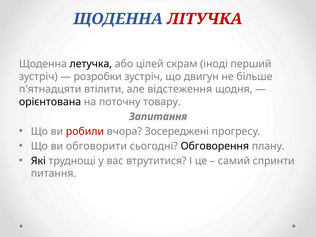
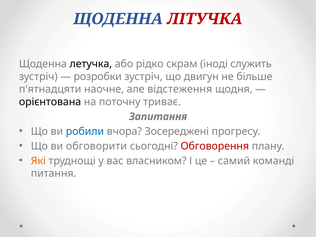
цілей: цілей -> рідко (150, 64)
перший: перший -> служить (251, 64)
втілити: втілити -> наочне (104, 89)
товару: товару -> триває (162, 102)
робили colour: red -> blue (85, 131)
Обговорення colour: black -> red (215, 146)
Які colour: black -> orange (38, 161)
втрутитися: втрутитися -> власником (156, 161)
спринти: спринти -> команді (274, 161)
